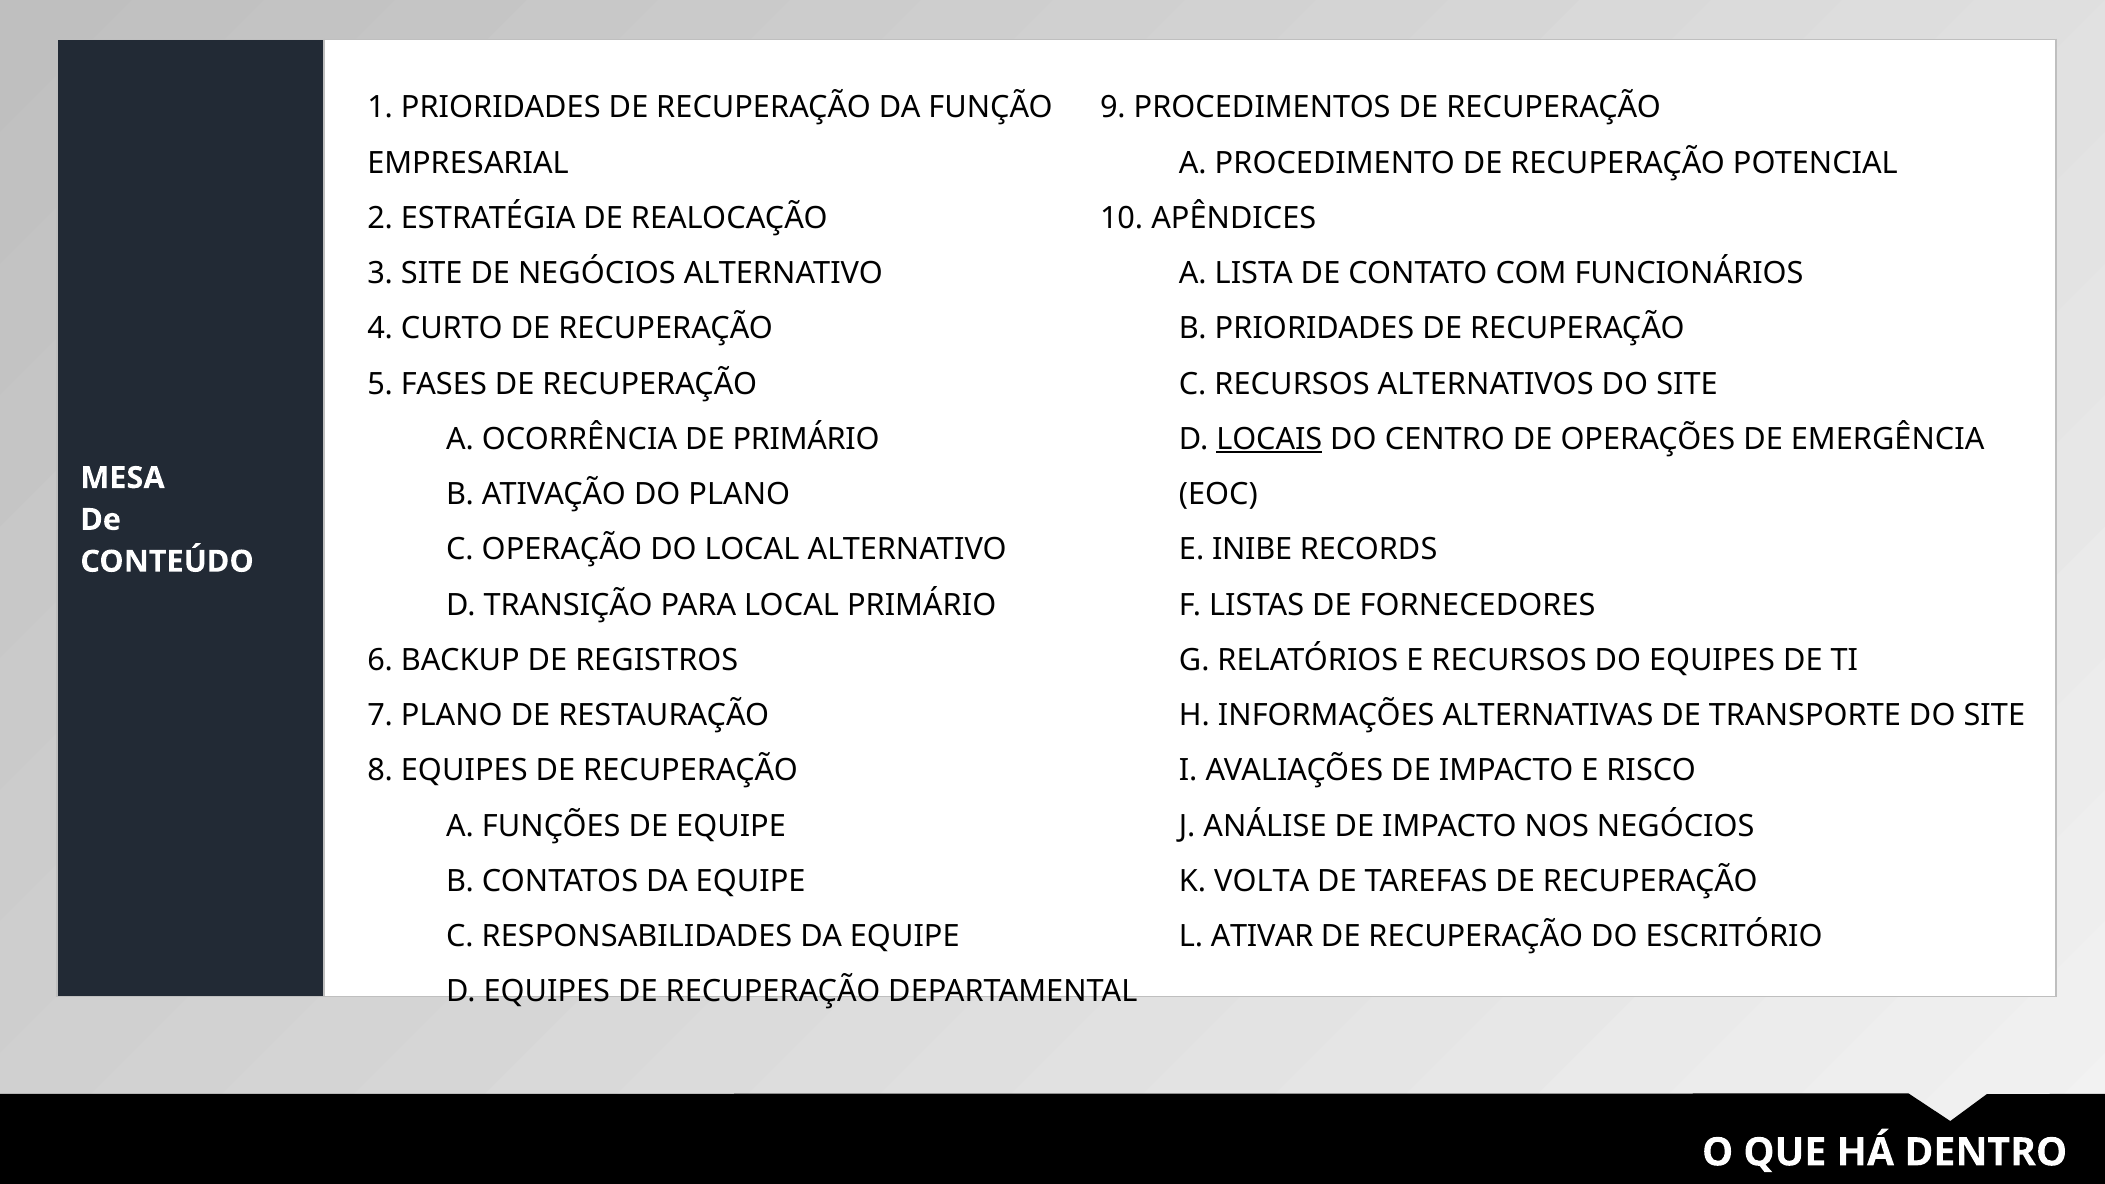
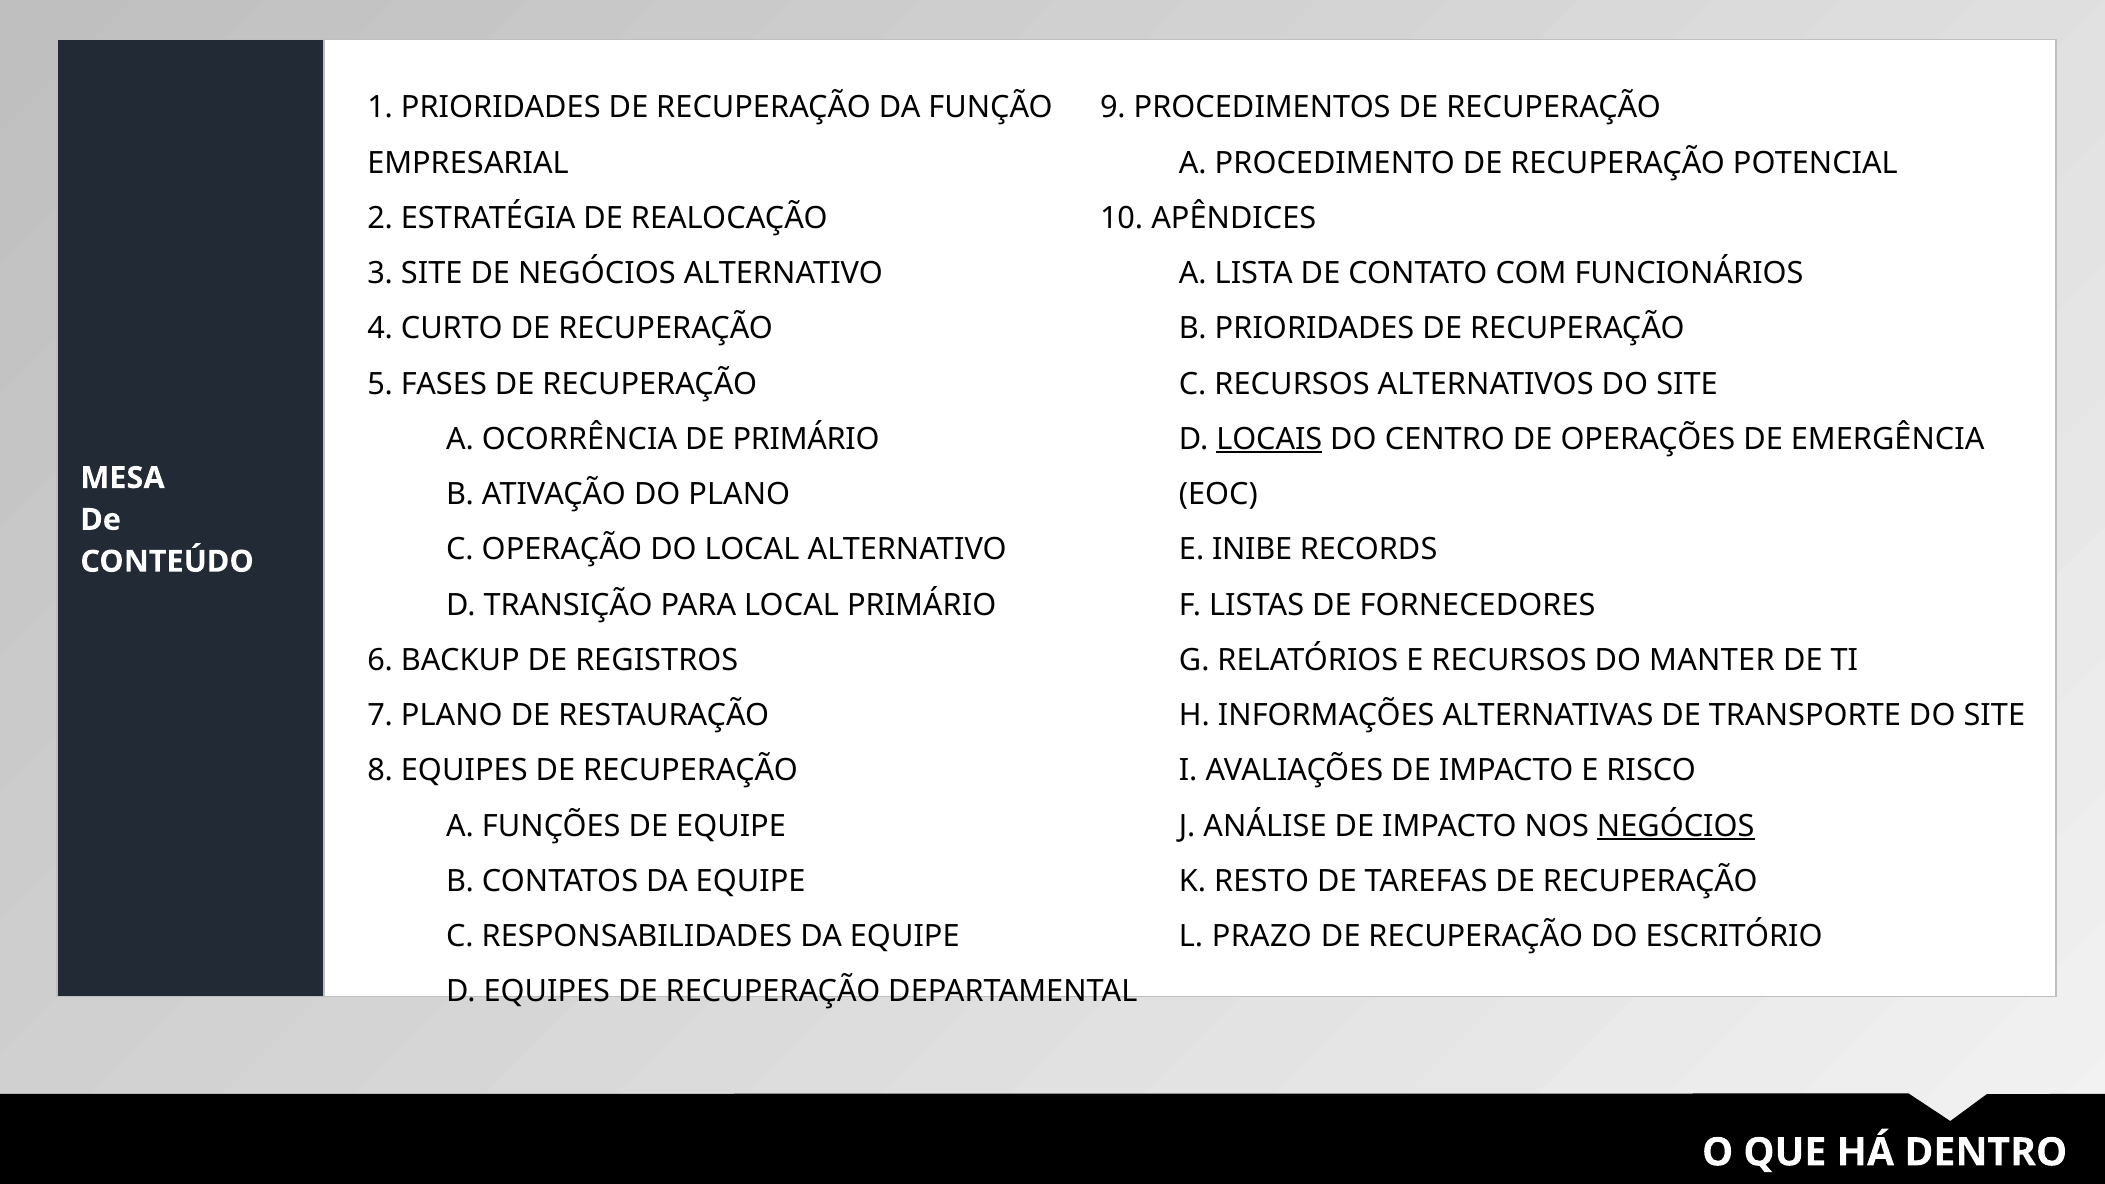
DO EQUIPES: EQUIPES -> MANTER (1712, 660)
NEGÓCIOS underline: none -> present (1676, 826)
VOLTA: VOLTA -> RESTO (1262, 881)
ATIVAR: ATIVAR -> PRAZO (1262, 936)
